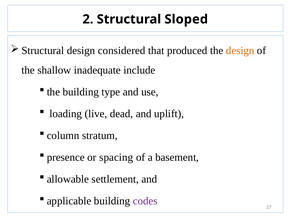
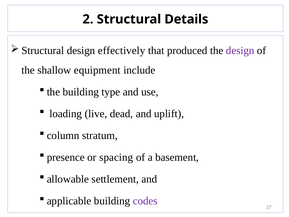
Sloped: Sloped -> Details (186, 19)
considered: considered -> effectively (122, 51)
design colour: orange -> purple (240, 51)
inadequate: inadequate -> equipment (97, 70)
